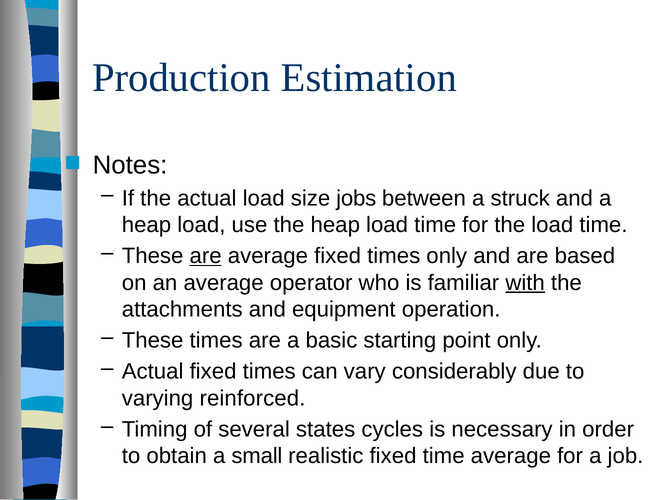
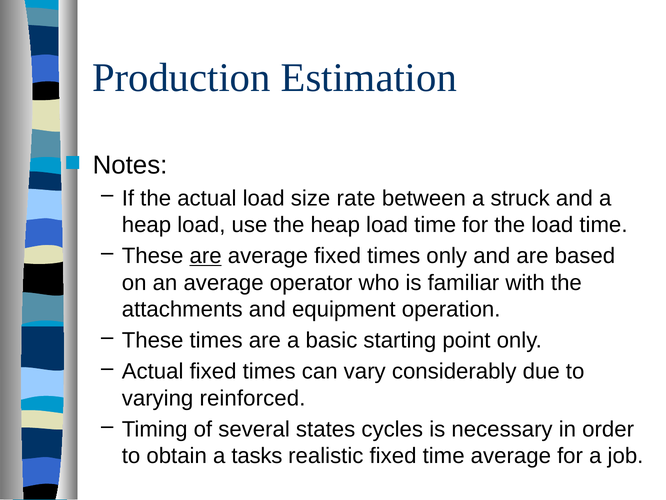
jobs: jobs -> rate (356, 198)
with underline: present -> none (525, 282)
small: small -> tasks (257, 456)
